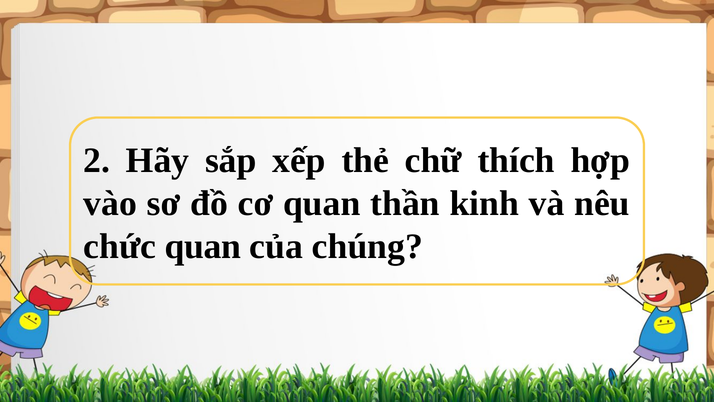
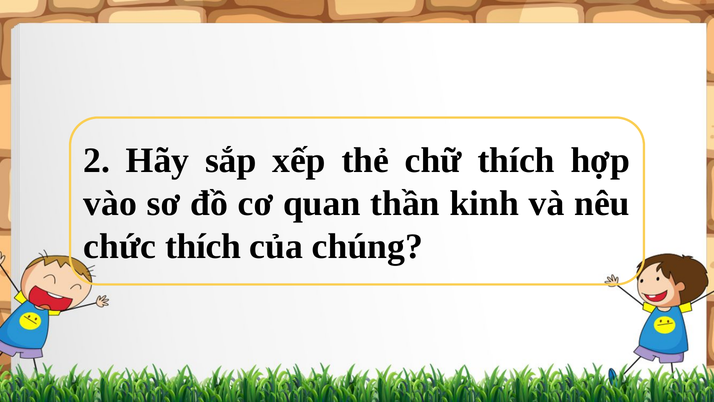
chức quan: quan -> thích (203, 246)
